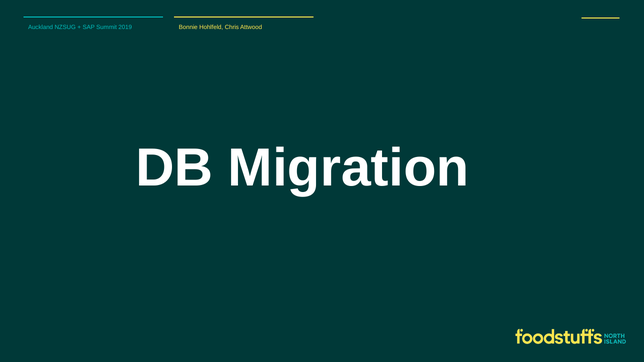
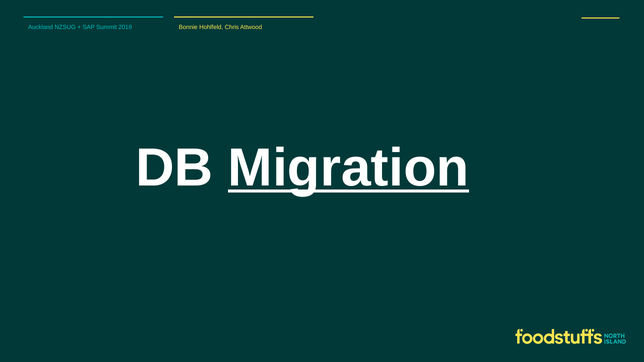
Migration underline: none -> present (349, 168)
